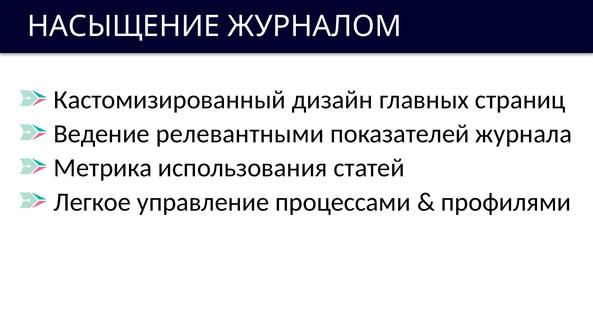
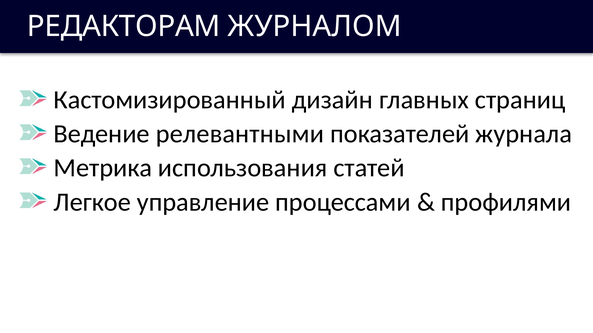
НАСЫЩЕНИЕ: НАСЫЩЕНИЕ -> РЕДАКТОРАМ (124, 27)
